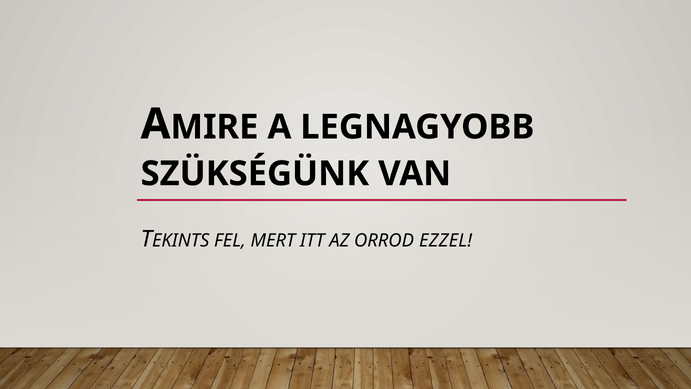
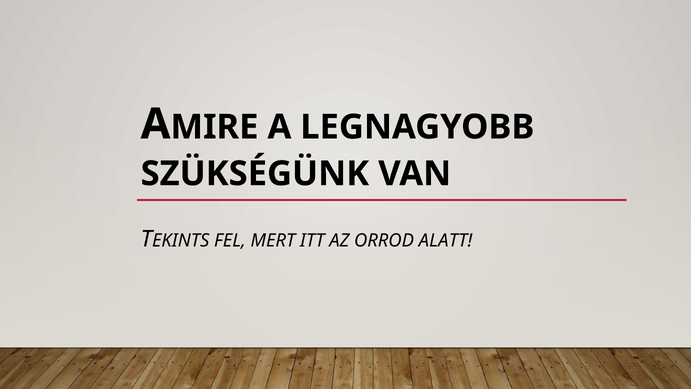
EZZEL: EZZEL -> ALATT (446, 241)
